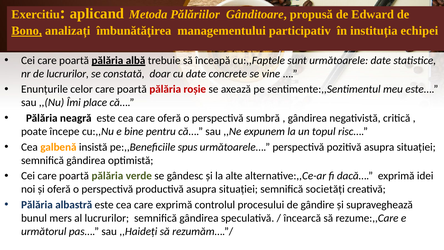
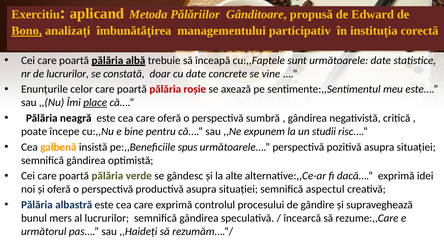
echipei: echipei -> corectă (419, 31)
place underline: none -> present (95, 103)
topul: topul -> studii (324, 131)
societăți: societăți -> aspectul (325, 189)
